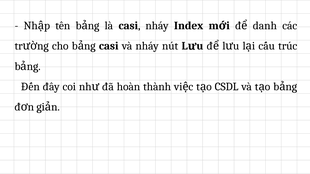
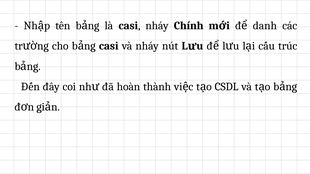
Index: Index -> Chính (189, 26)
